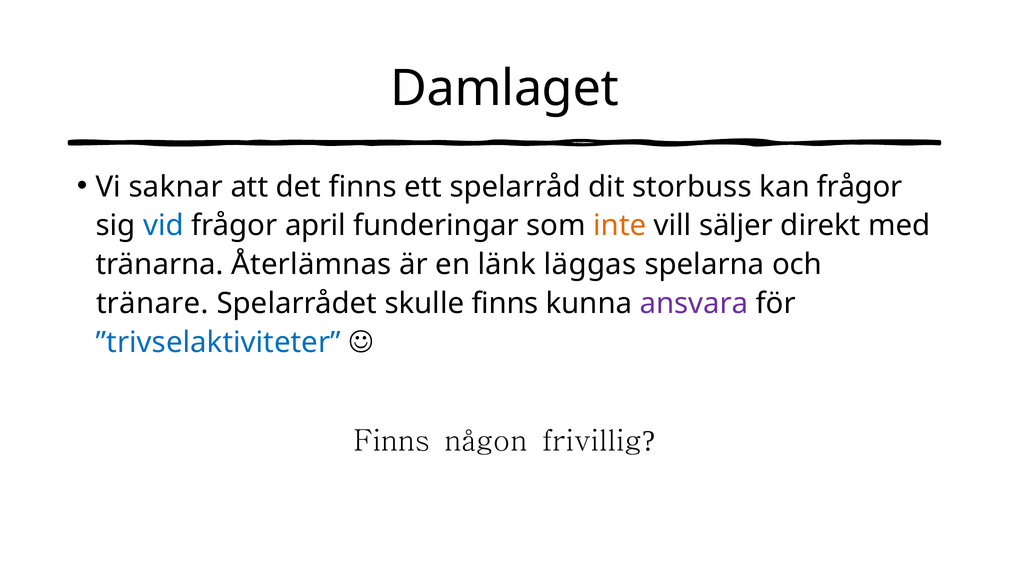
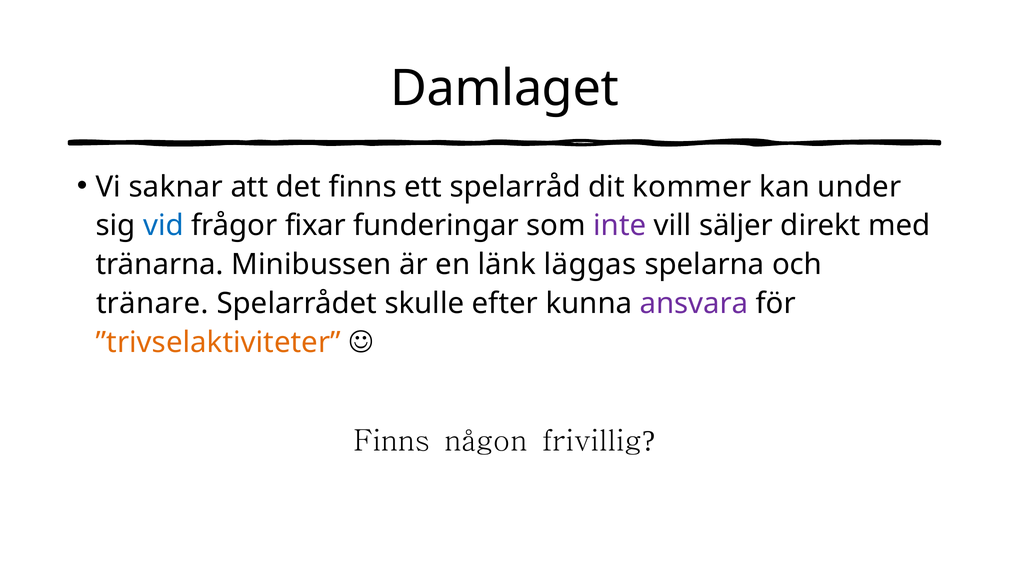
storbuss: storbuss -> kommer (692, 187)
kan frågor: frågor -> under (859, 187)
april: april -> fixar (315, 226)
inte colour: orange -> purple (620, 226)
Återlämnas: Återlämnas -> Minibussen (311, 264)
skulle finns: finns -> efter (505, 303)
”trivselaktiviteter colour: blue -> orange (218, 342)
